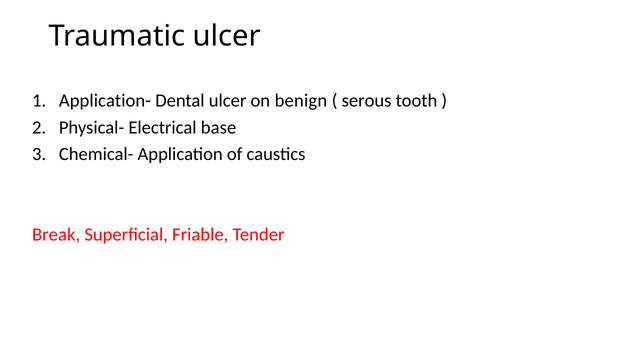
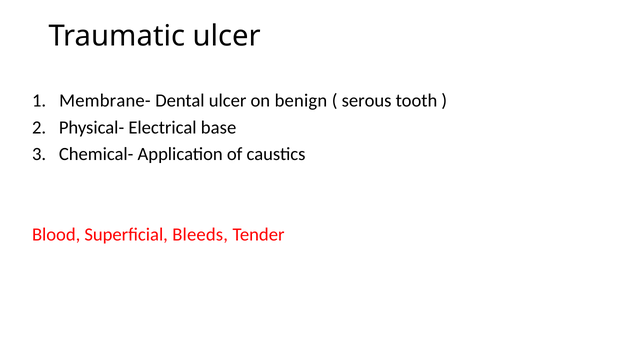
Application-: Application- -> Membrane- (105, 101)
Break: Break -> Blood (56, 234)
Friable: Friable -> Bleeds (200, 234)
